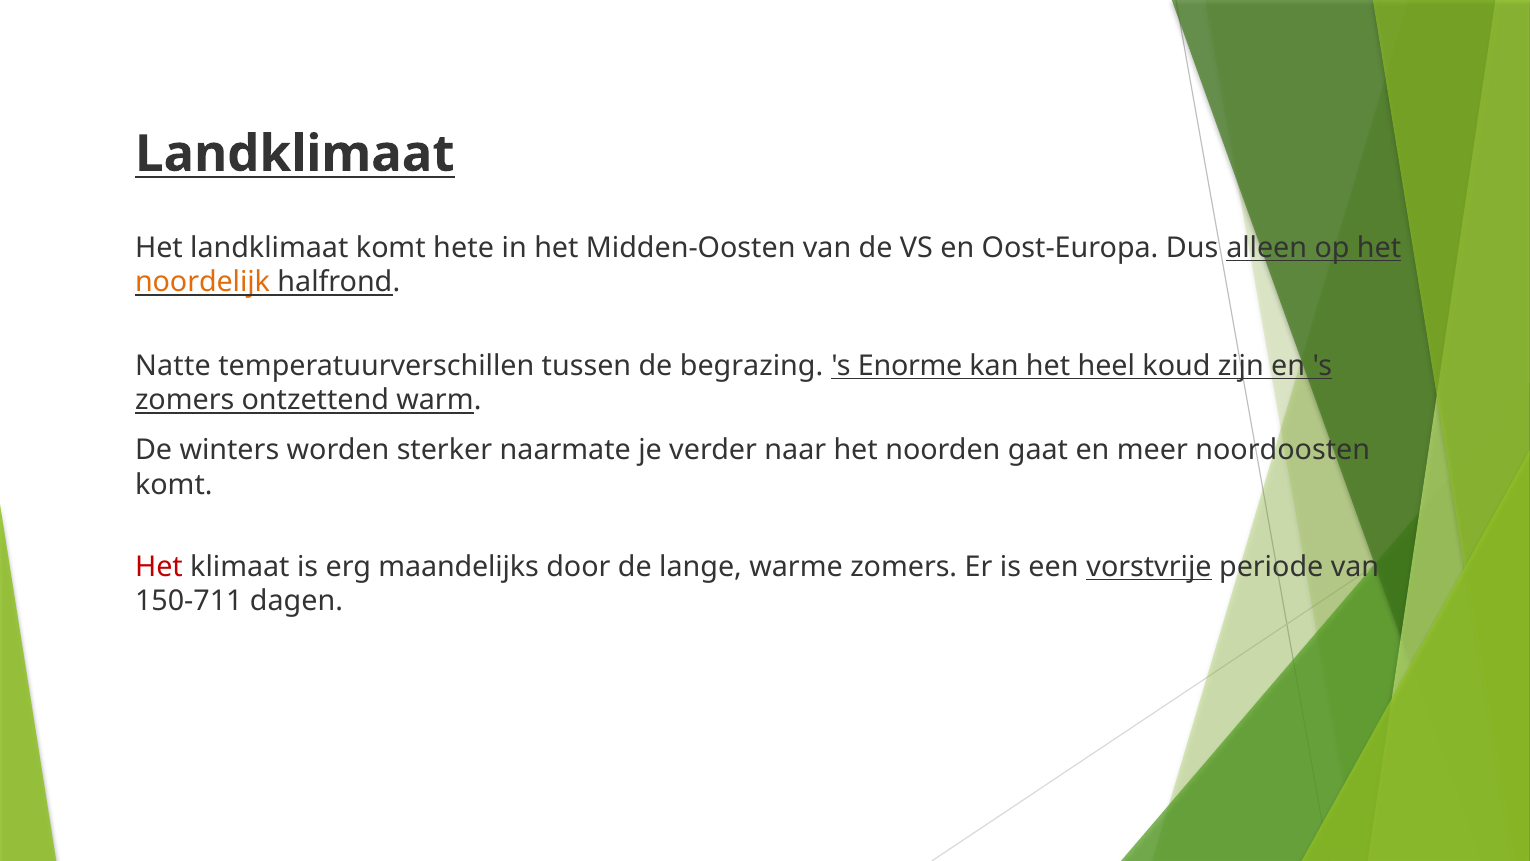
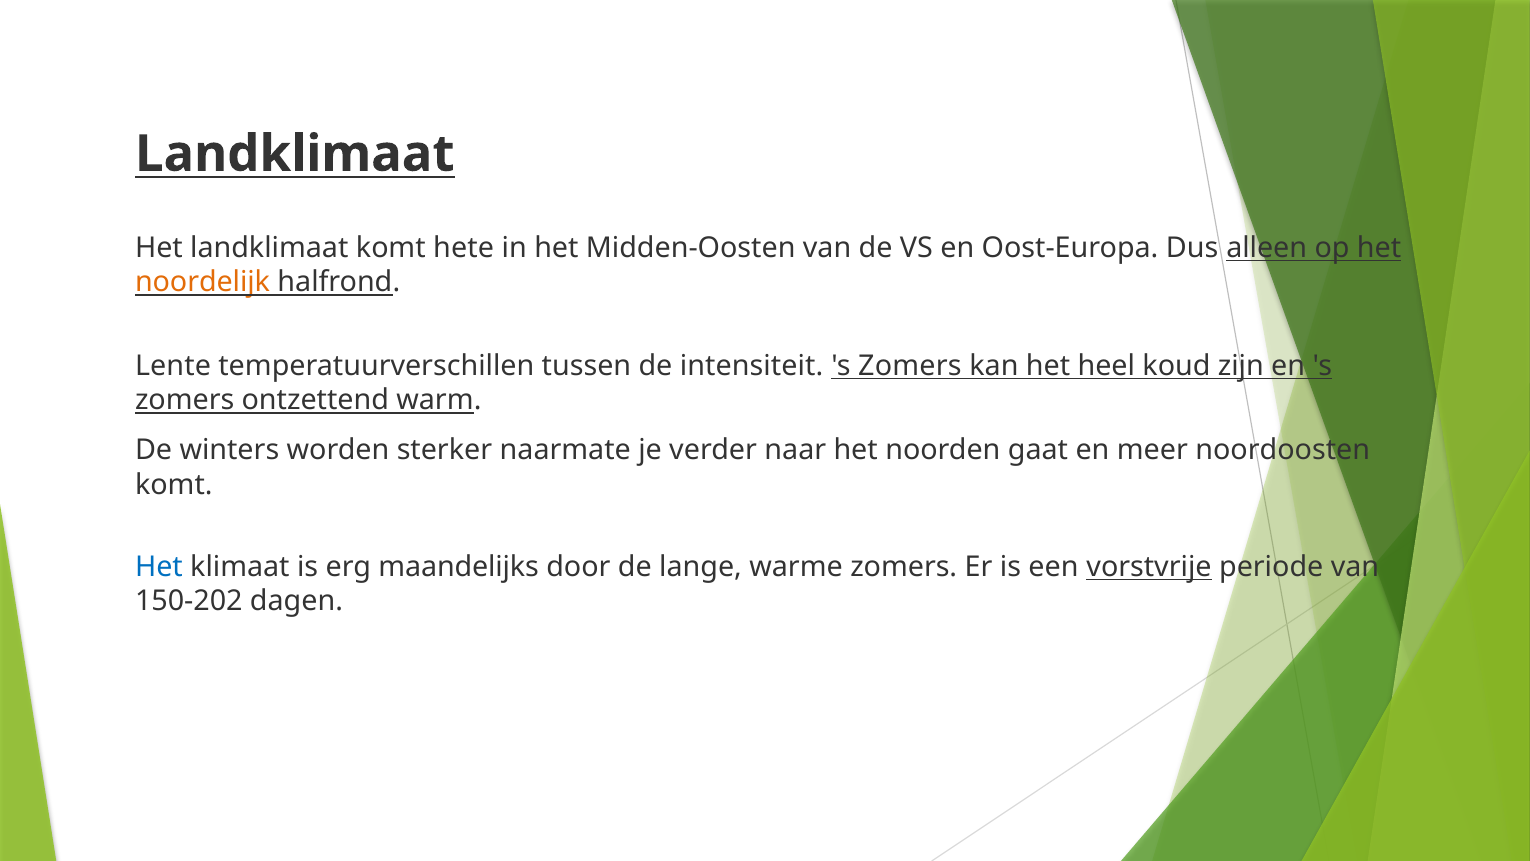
Natte: Natte -> Lente (173, 365)
begrazing: begrazing -> intensiteit (752, 365)
Enorme: Enorme -> Zomers (910, 365)
Het colour: red -> blue (159, 566)
150-711: 150-711 -> 150-202 (189, 601)
